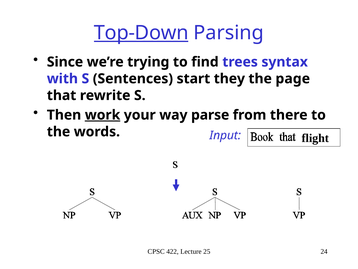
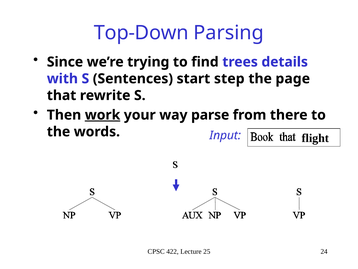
Top-Down underline: present -> none (141, 33)
syntax: syntax -> details (285, 62)
they: they -> step (229, 79)
